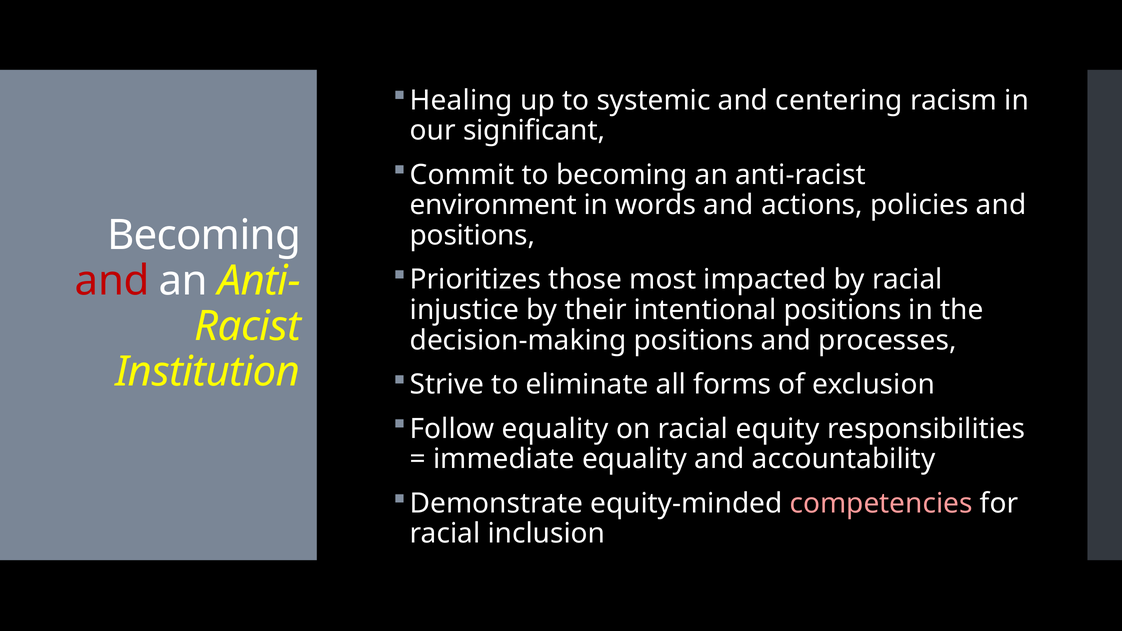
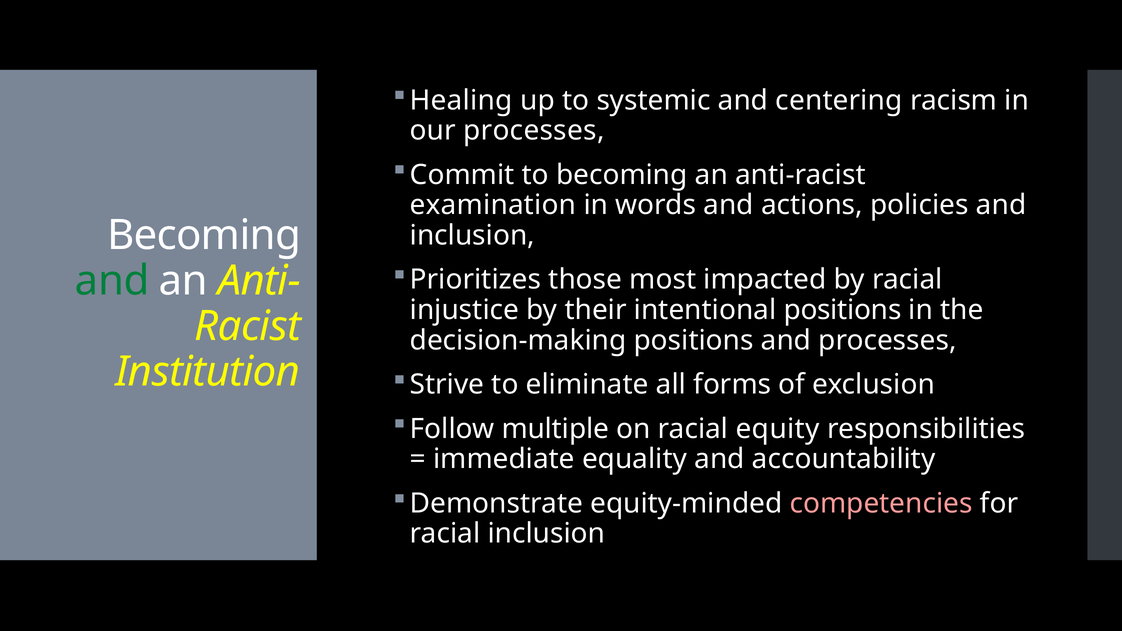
our significant: significant -> processes (534, 131)
environment: environment -> examination (493, 205)
positions: positions -> inclusion (472, 235)
and colour: red -> green (112, 281)
Follow equality: equality -> multiple (555, 429)
